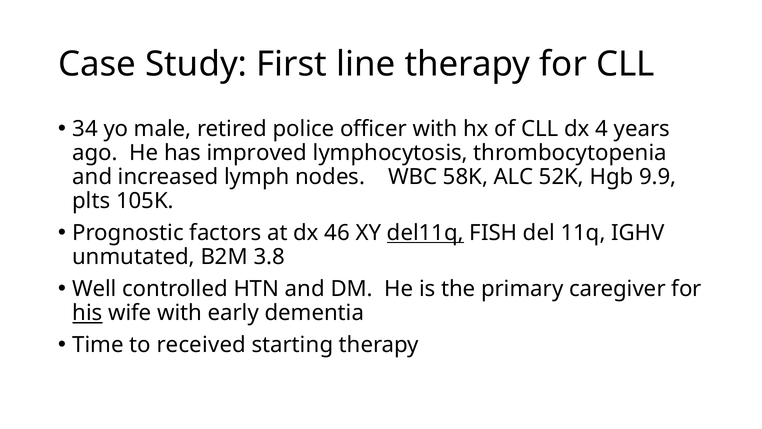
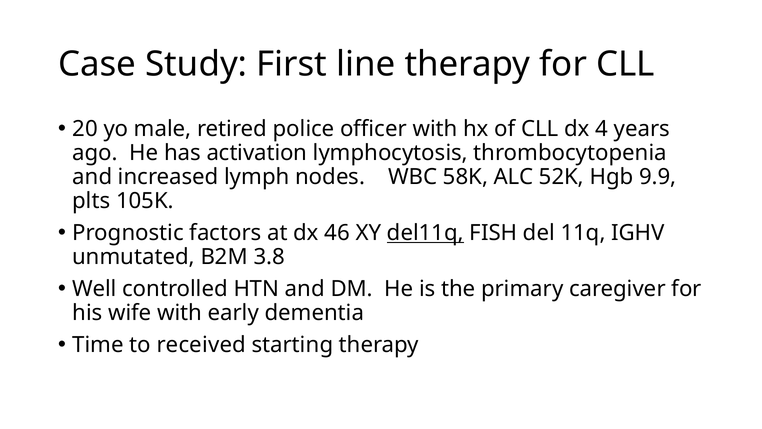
34: 34 -> 20 (85, 129)
improved: improved -> activation (257, 153)
his underline: present -> none (87, 313)
